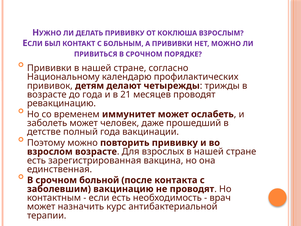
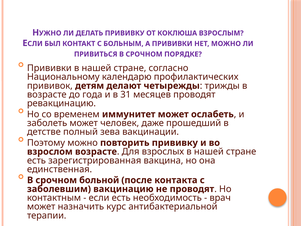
21: 21 -> 31 (126, 94)
полный года: года -> зева (110, 132)
